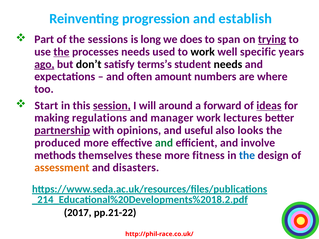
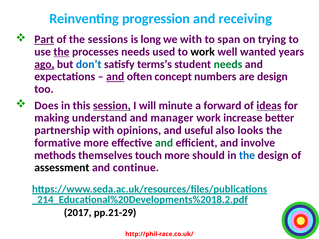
establish: establish -> receiving (245, 19)
Part underline: none -> present (44, 39)
we does: does -> with (191, 39)
trying underline: present -> none (272, 39)
specific: specific -> wanted (258, 52)
don’t colour: black -> blue (89, 64)
needs colour: black -> green (228, 64)
and underline: none -> present (115, 77)
amount: amount -> concept (173, 77)
are where: where -> design (272, 77)
Start: Start -> Does (46, 106)
around: around -> minute (176, 106)
regulations: regulations -> understand (100, 118)
lectures: lectures -> increase (243, 118)
partnership underline: present -> none (62, 131)
produced: produced -> formative (58, 143)
these: these -> touch (148, 155)
fitness: fitness -> should (209, 155)
assessment colour: orange -> black (62, 168)
disasters: disasters -> continue (136, 168)
pp.21-22: pp.21-22 -> pp.21-29 (115, 213)
